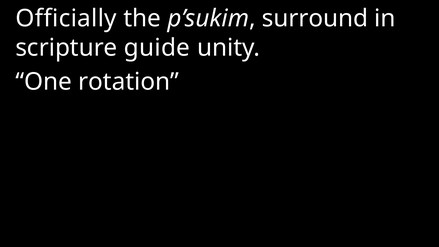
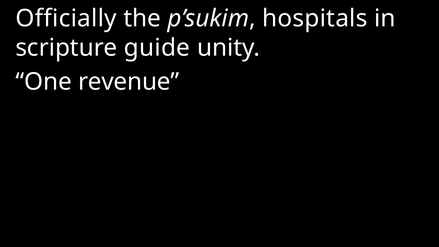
surround: surround -> hospitals (315, 19)
rotation: rotation -> revenue (129, 82)
